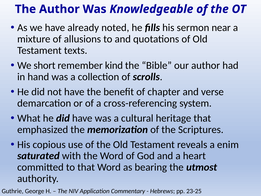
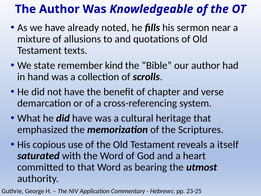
short: short -> state (44, 65)
enim: enim -> itself (228, 144)
